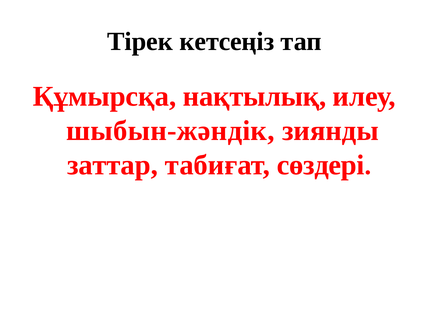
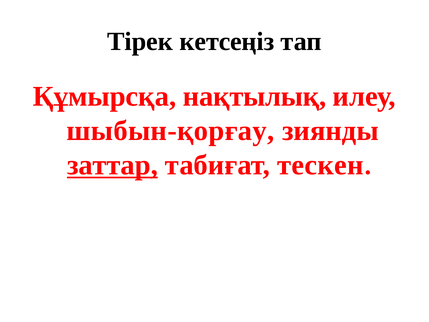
шыбын-жәндік: шыбын-жәндік -> шыбын-қорғау (170, 131)
заттар underline: none -> present (112, 165)
сөздері: сөздері -> тескен (320, 165)
